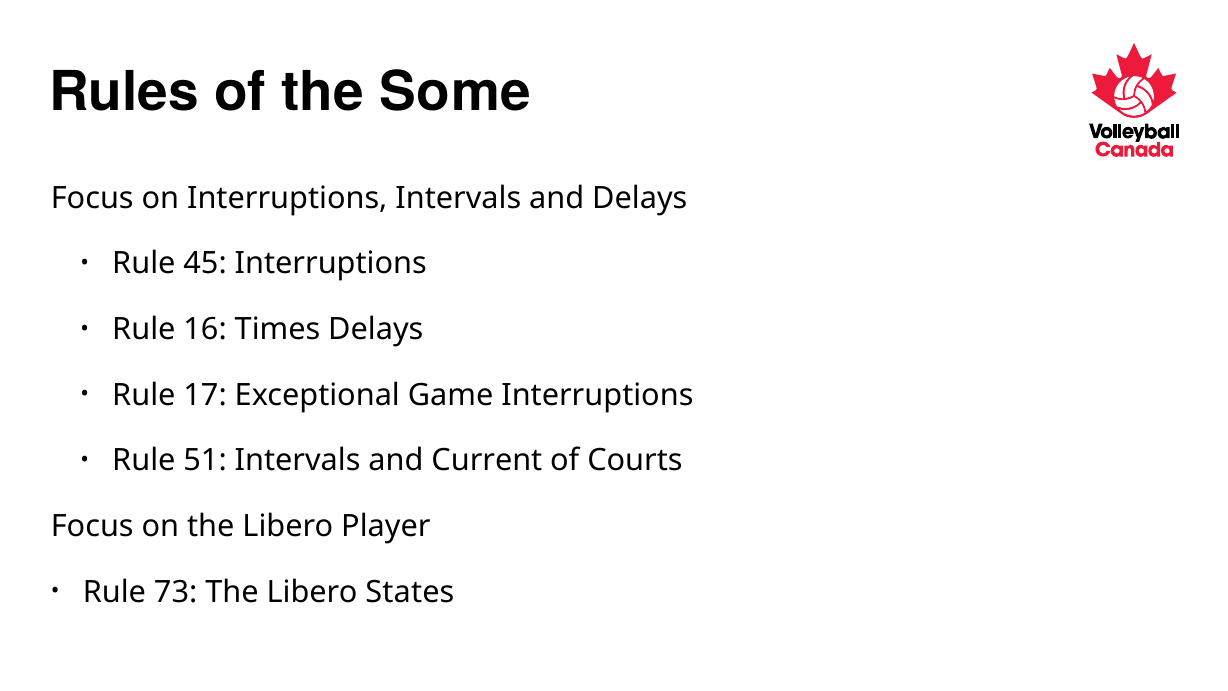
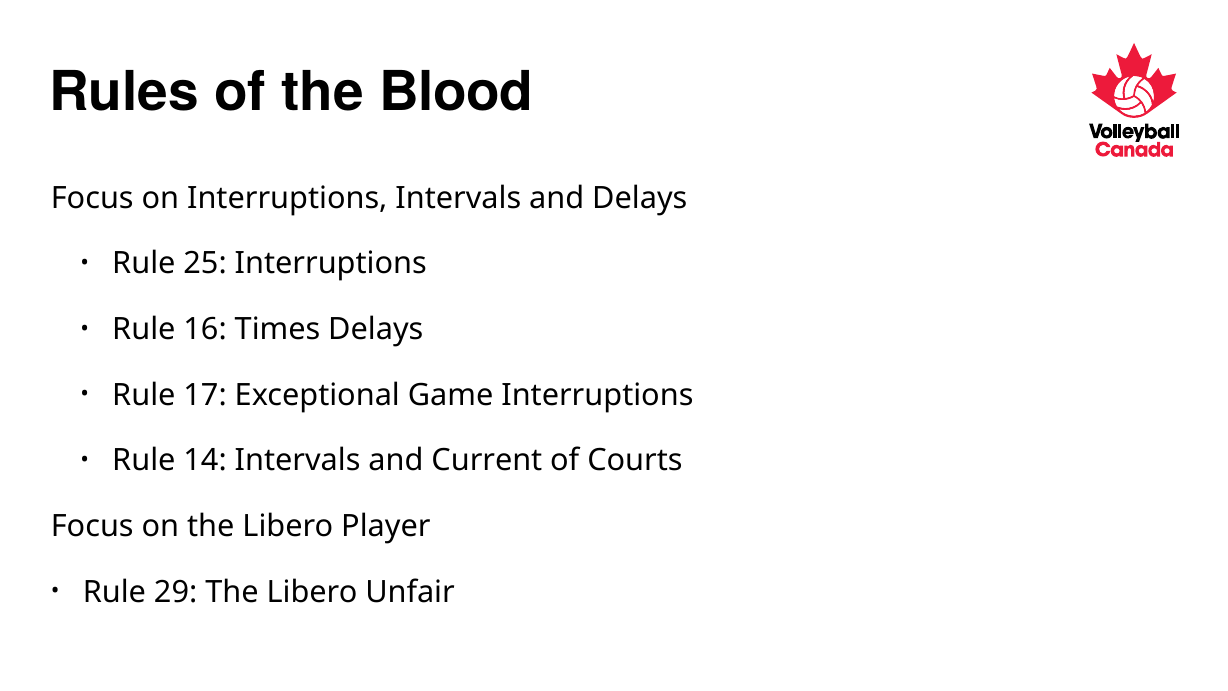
Some: Some -> Blood (456, 92)
45: 45 -> 25 (205, 264)
51: 51 -> 14 (205, 461)
73: 73 -> 29 (176, 592)
States: States -> Unfair (410, 592)
